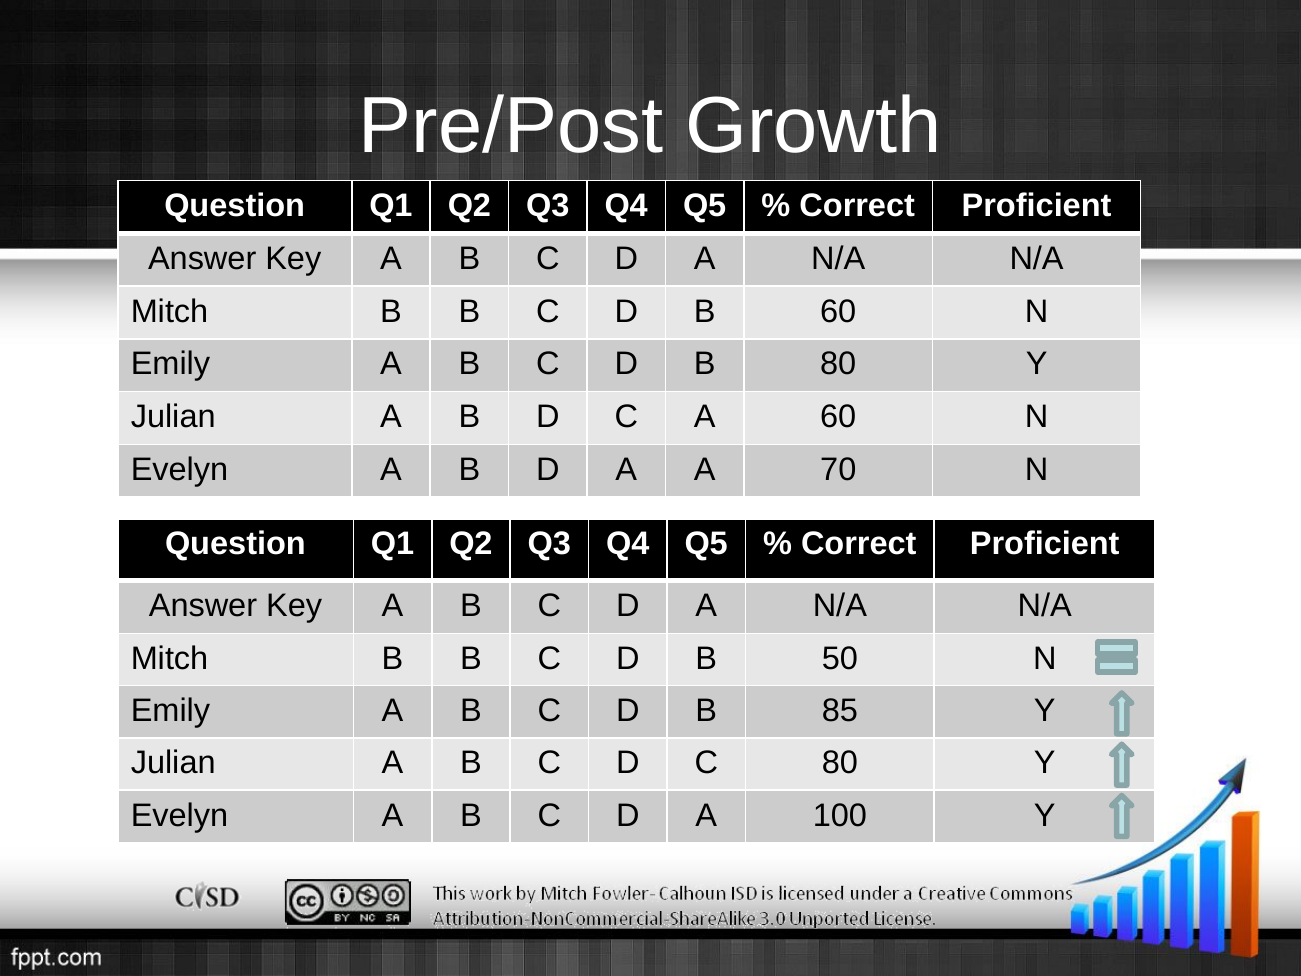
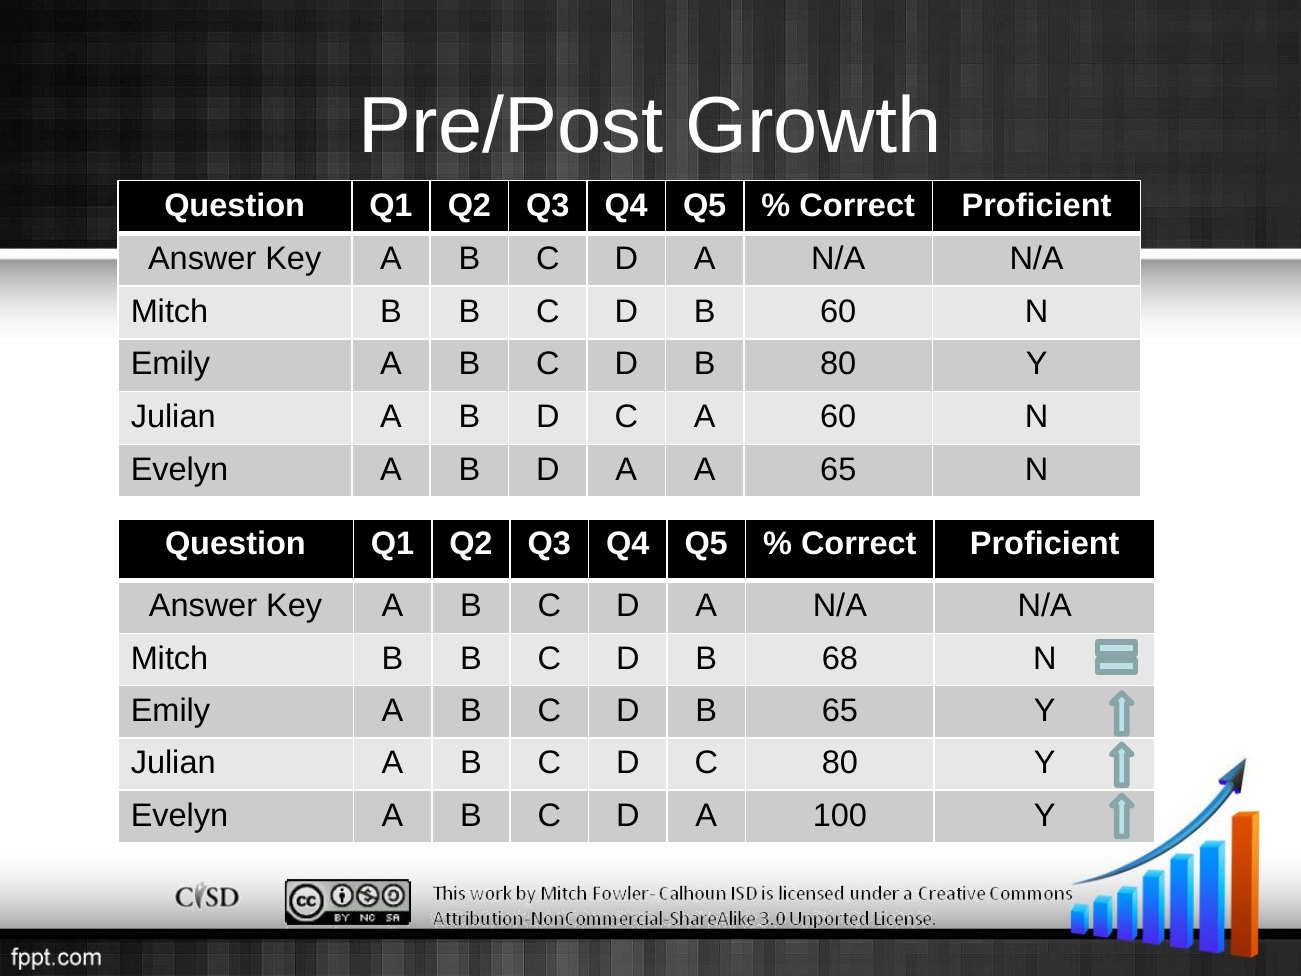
A 70: 70 -> 65 (838, 470)
50: 50 -> 68 (840, 659)
B 85: 85 -> 65 (840, 711)
